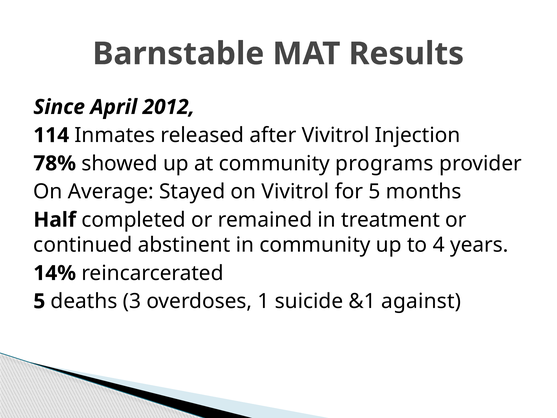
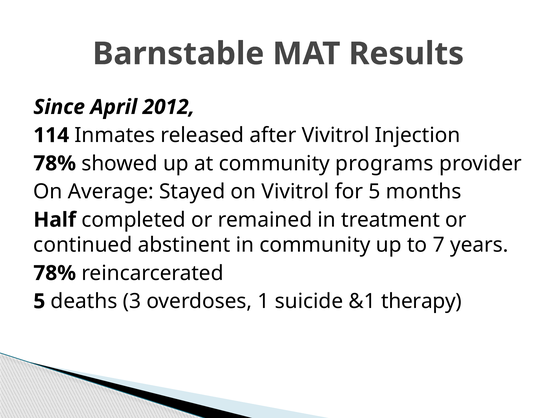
4: 4 -> 7 (439, 245)
14%: 14% -> 78% (55, 273)
against: against -> therapy (421, 301)
